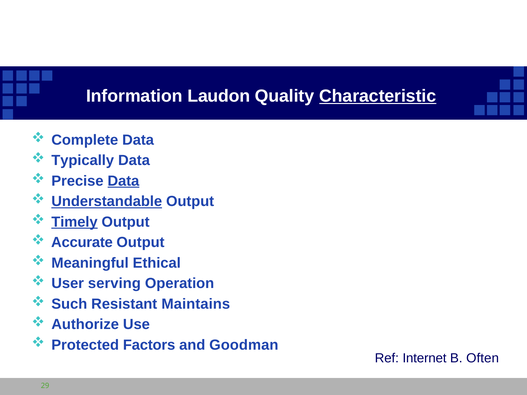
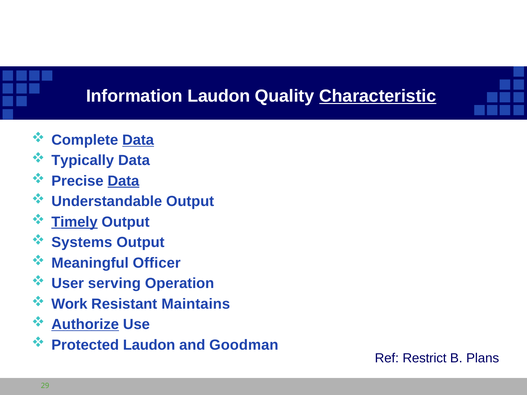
Data underline: none -> present (138, 140)
Understandable underline: present -> none (107, 202)
Accurate: Accurate -> Systems (82, 243)
Ethical: Ethical -> Officer (157, 263)
Such: Such -> Work (69, 304)
Authorize underline: none -> present (85, 325)
Protected Factors: Factors -> Laudon (149, 345)
Internet: Internet -> Restrict (425, 358)
Often: Often -> Plans (483, 358)
